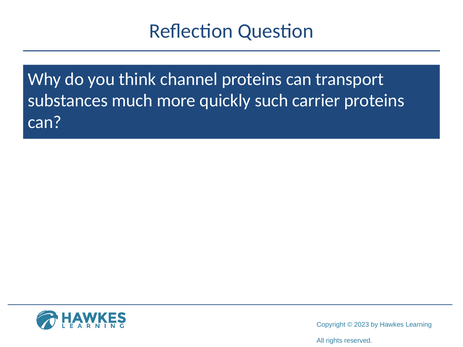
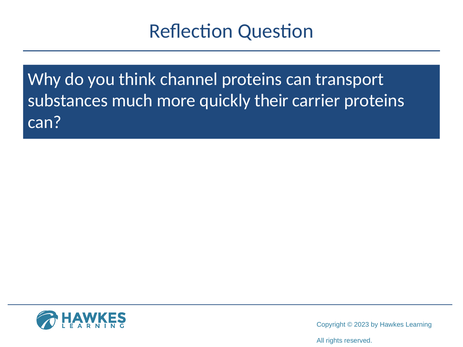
such: such -> their (272, 101)
